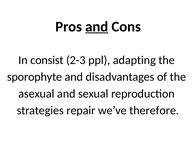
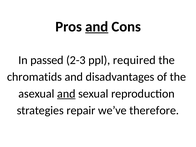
consist: consist -> passed (47, 60)
adapting: adapting -> required (134, 60)
sporophyte: sporophyte -> chromatids (34, 77)
and underline: none -> present (66, 94)
